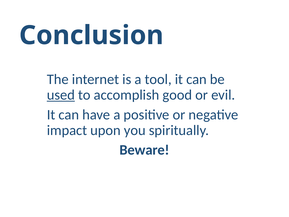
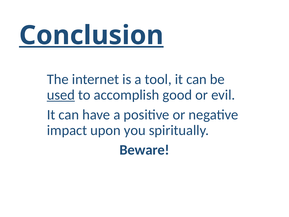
Conclusion underline: none -> present (91, 35)
